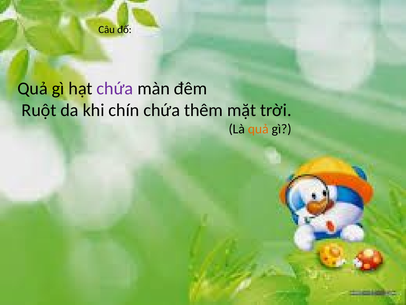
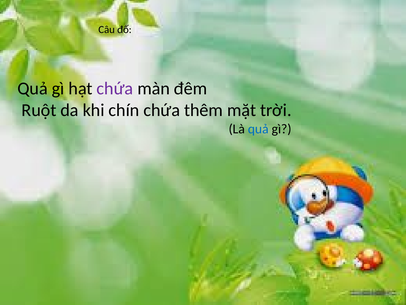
quả colour: orange -> blue (258, 129)
